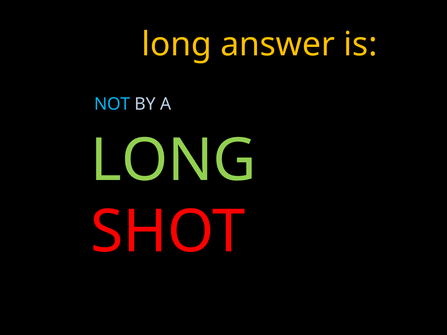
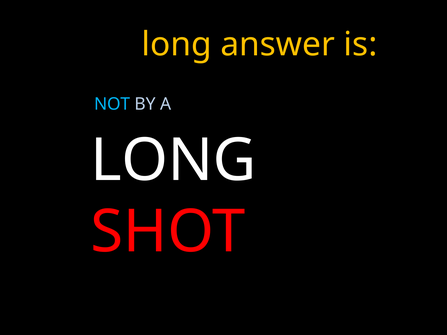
LONG colour: light green -> white (173, 160)
